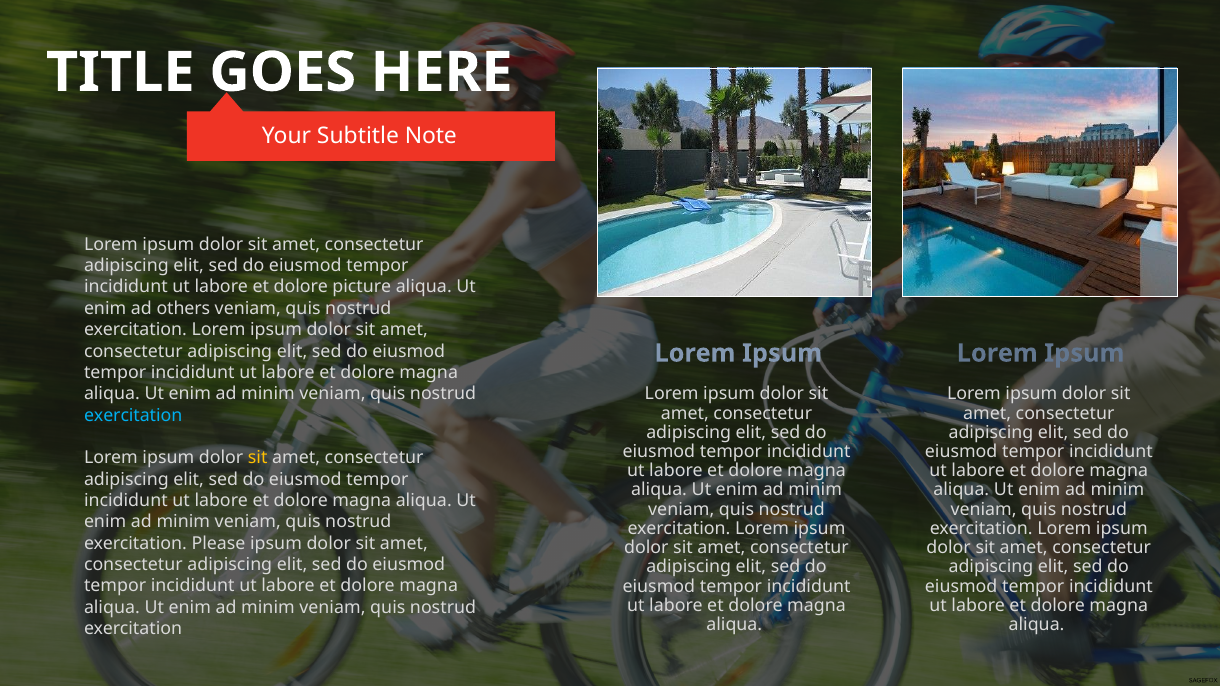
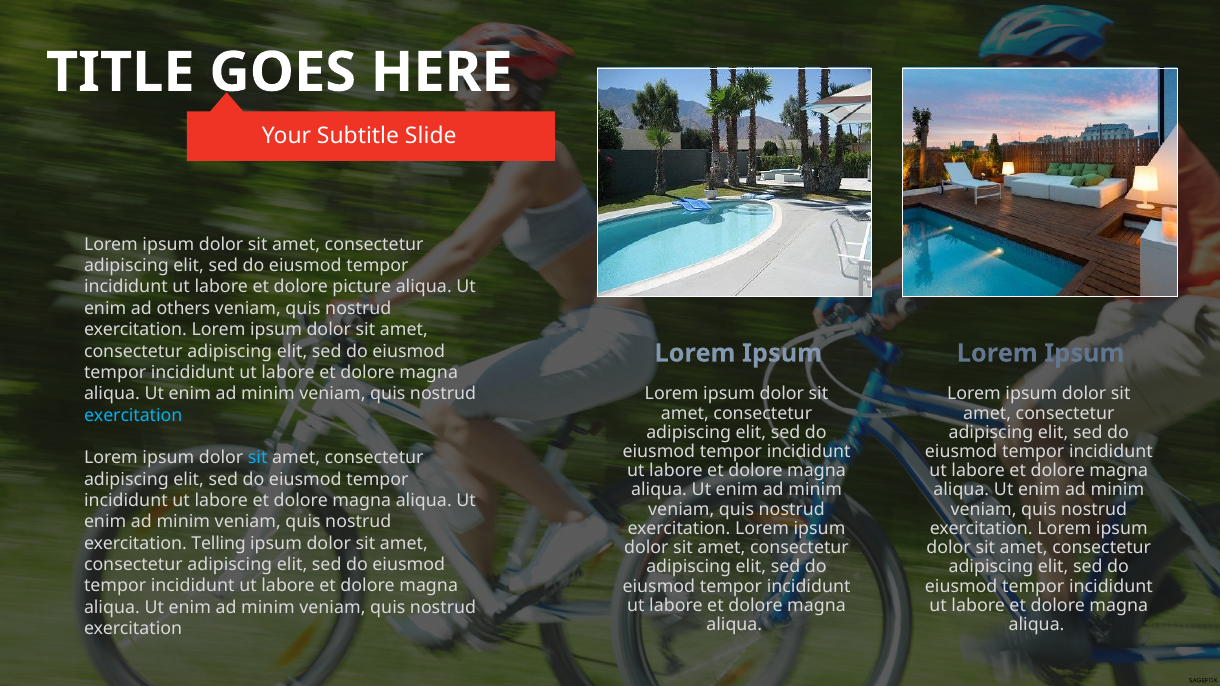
Note: Note -> Slide (431, 136)
sit colour: yellow -> light blue (258, 458)
Please: Please -> Telling (219, 544)
